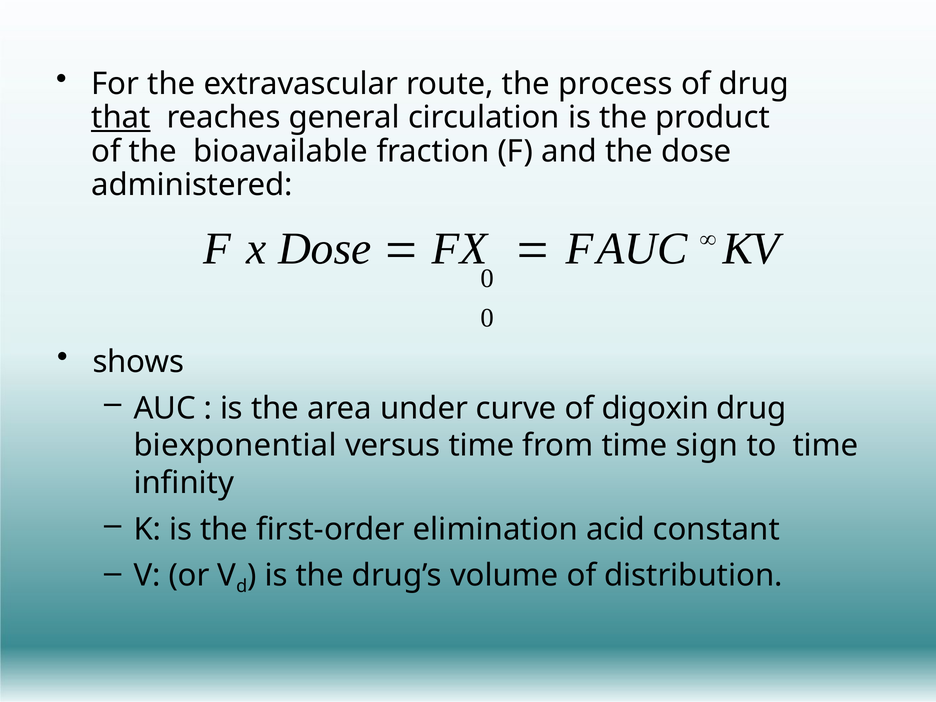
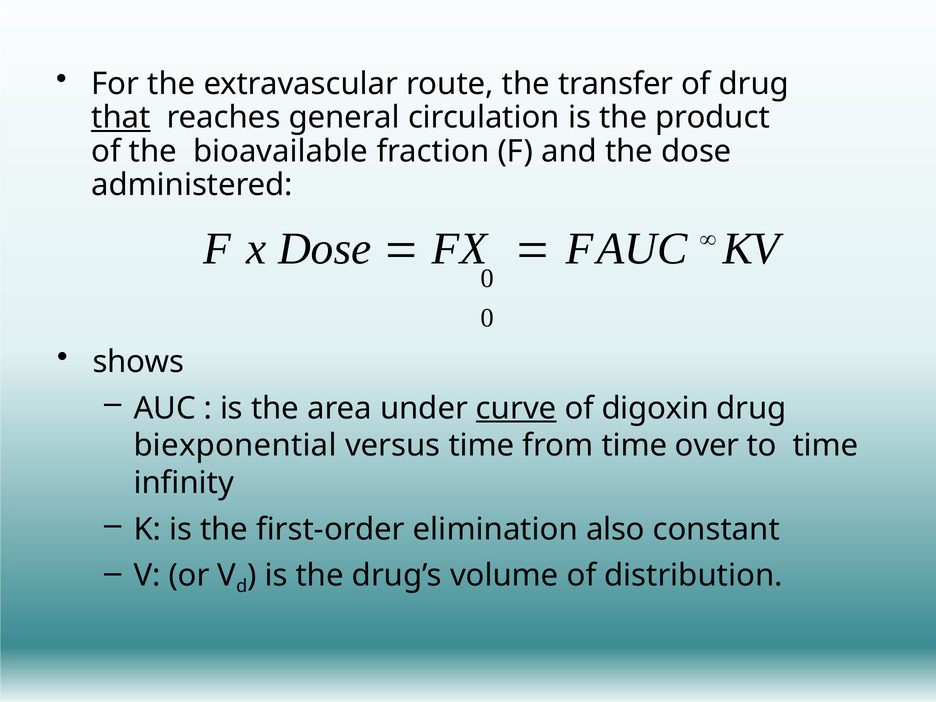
process: process -> transfer (616, 84)
curve underline: none -> present (516, 408)
sign: sign -> over (707, 446)
acid: acid -> also (616, 529)
